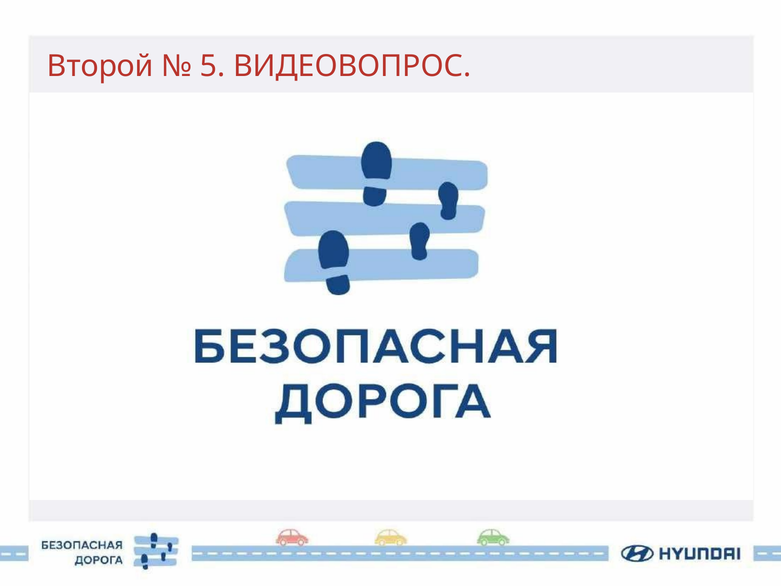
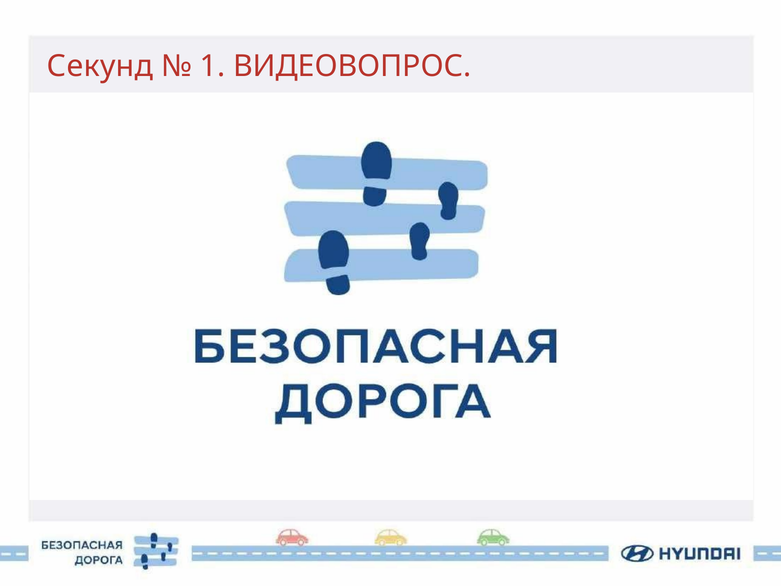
Второй: Второй -> Секунд (100, 66)
5: 5 -> 1 (213, 66)
